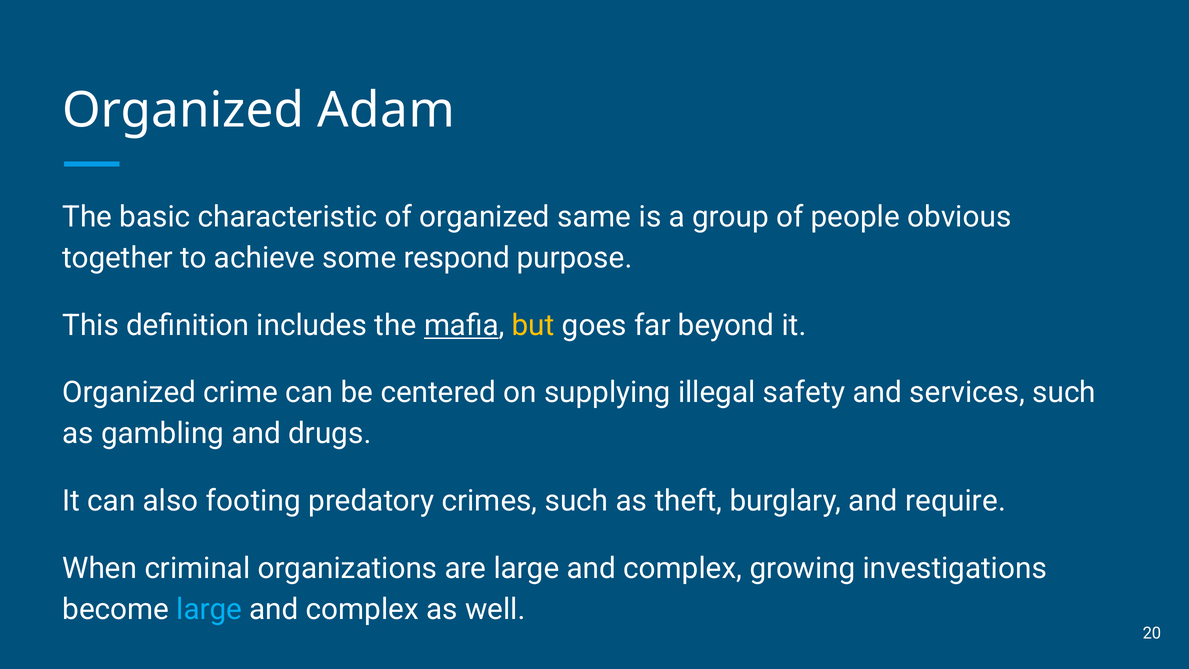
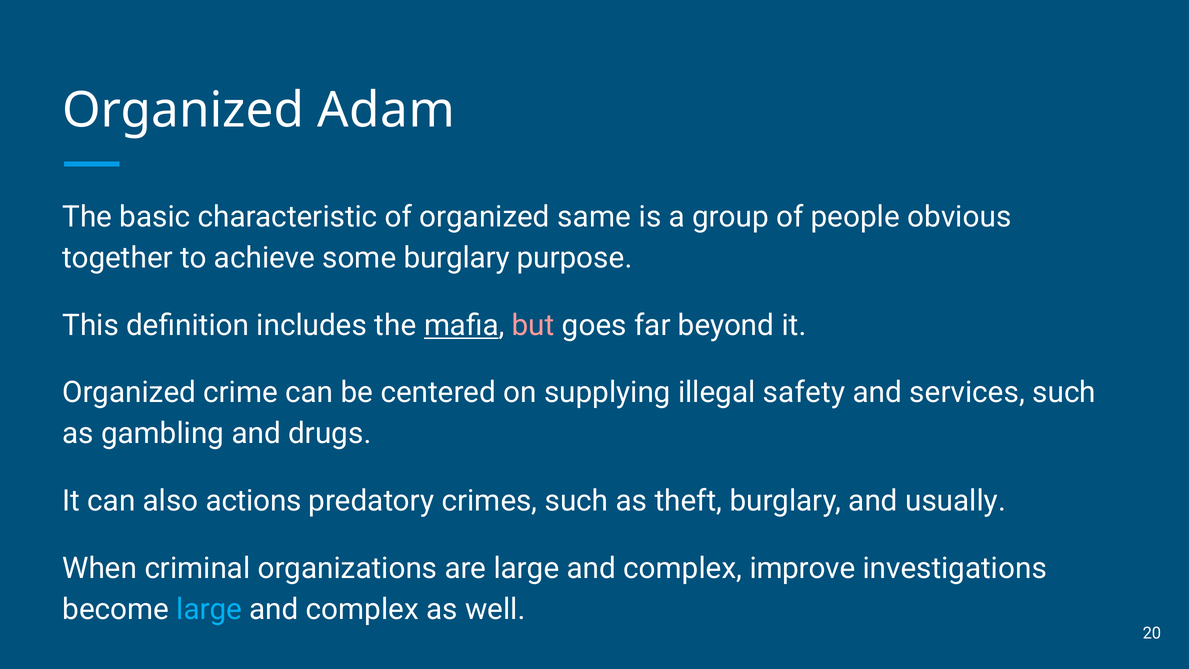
some respond: respond -> burglary (457, 258)
but colour: yellow -> pink (533, 325)
footing: footing -> actions (254, 501)
require: require -> usually (955, 501)
growing: growing -> improve (802, 568)
